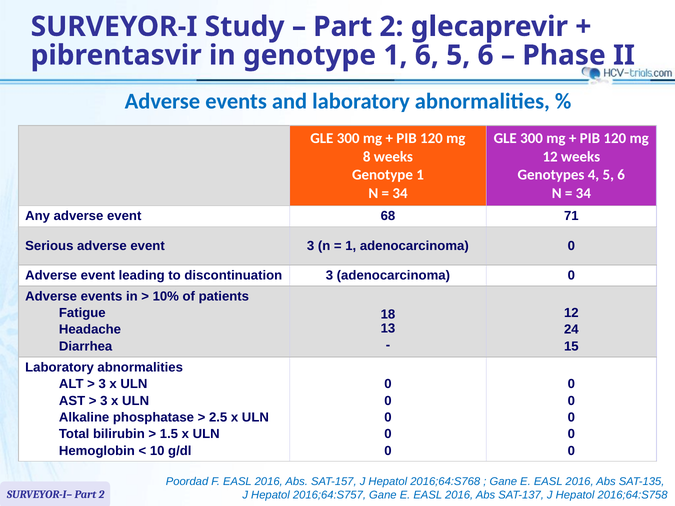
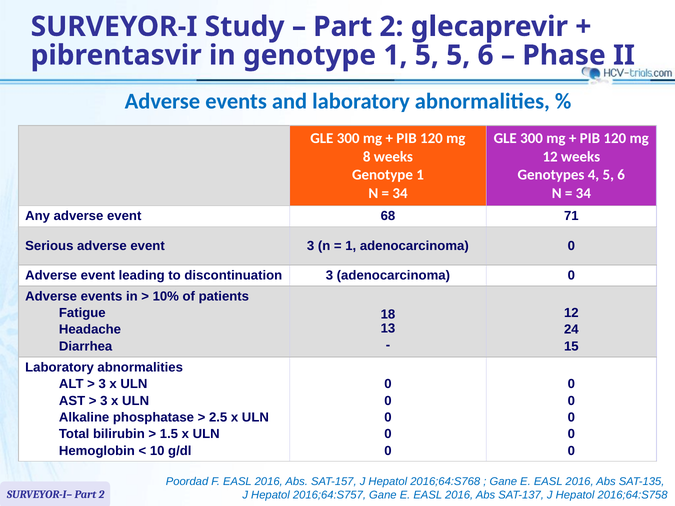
1 6: 6 -> 5 (427, 55)
